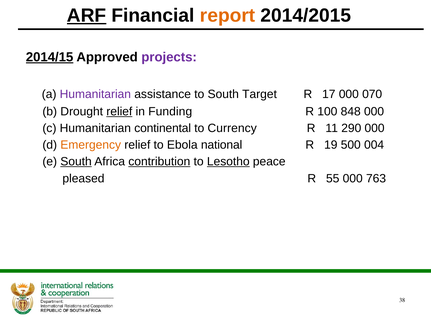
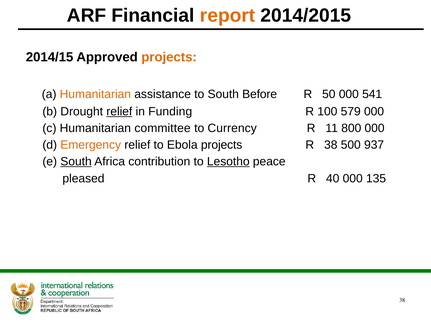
ARF underline: present -> none (87, 15)
2014/15 underline: present -> none (50, 57)
projects colour: purple -> orange (169, 57)
Humanitarian colour: purple -> orange (95, 94)
Target: Target -> Before (260, 94)
17: 17 -> 50 (329, 94)
070: 070 -> 541 (372, 94)
848: 848 -> 579 (351, 111)
continental: continental -> committee (163, 128)
290: 290 -> 800 (351, 128)
Ebola national: national -> projects (222, 145)
R 19: 19 -> 38 (331, 145)
004: 004 -> 937 (374, 145)
contribution underline: present -> none (159, 162)
55: 55 -> 40 (333, 179)
763: 763 -> 135 (376, 179)
